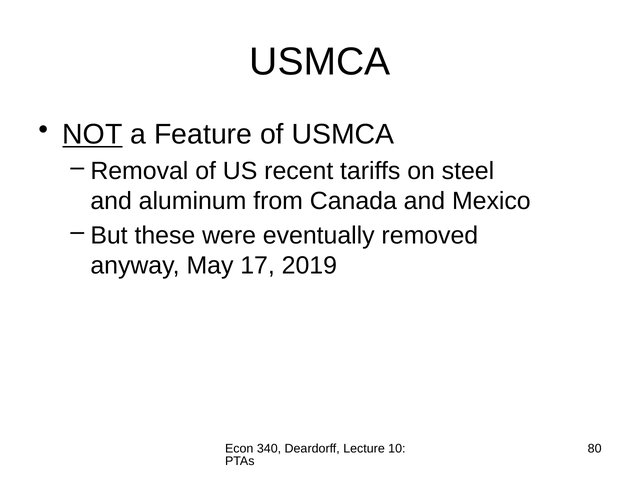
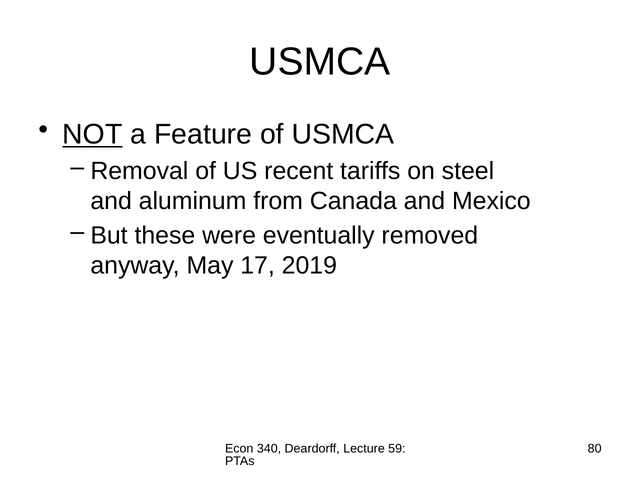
10: 10 -> 59 (397, 449)
